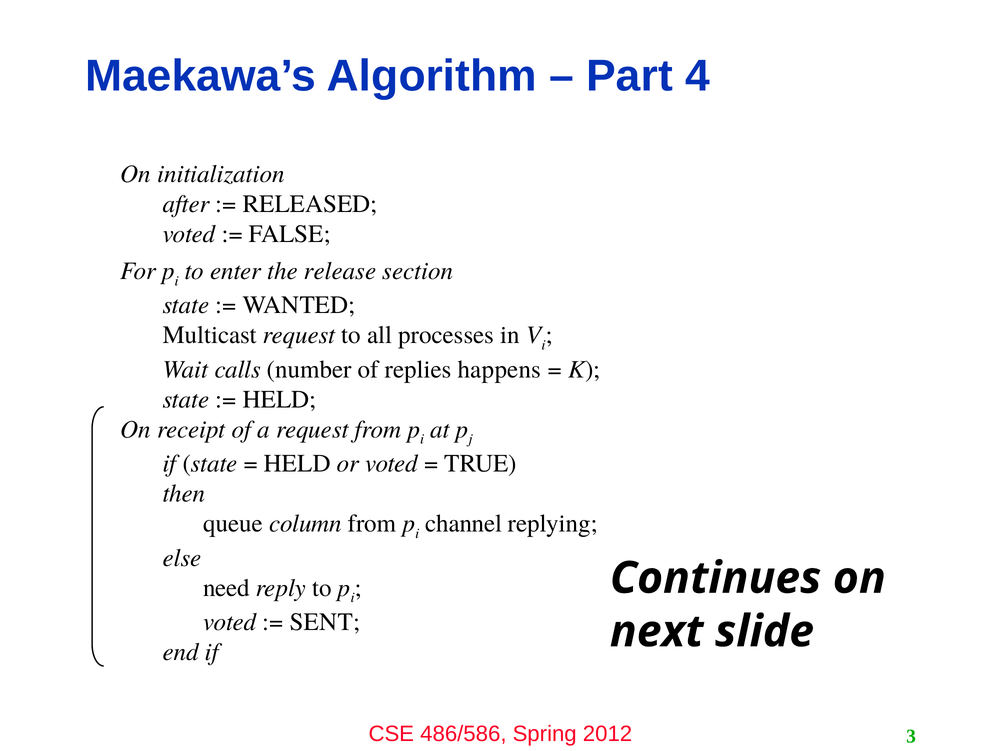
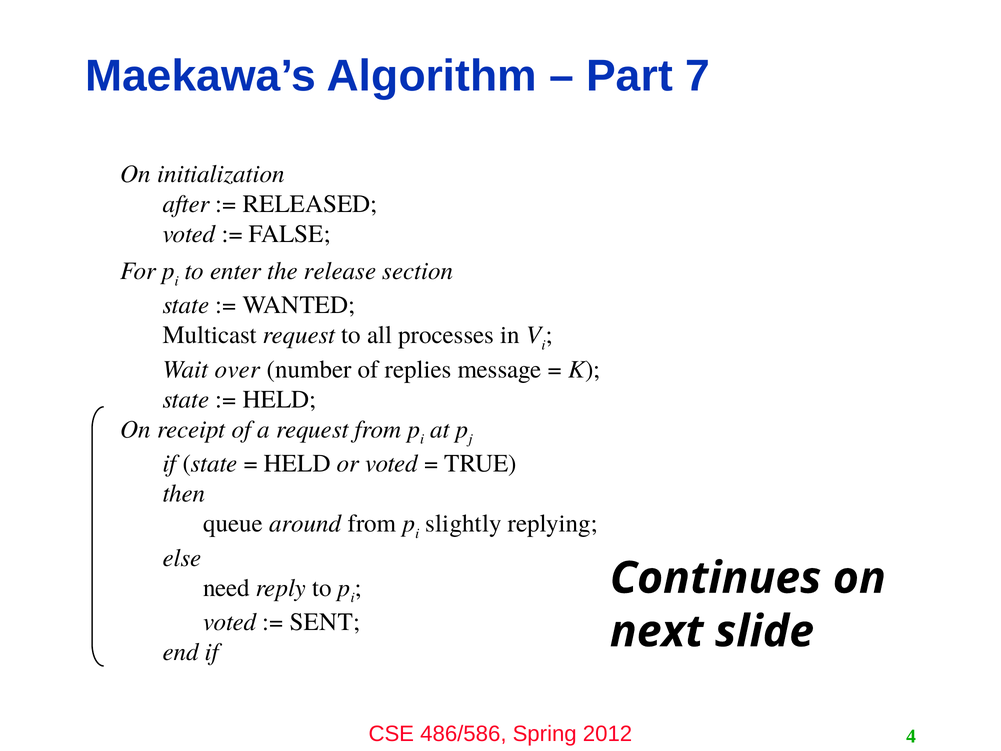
4: 4 -> 7 (698, 76)
calls: calls -> over (237, 369)
happens: happens -> message (500, 369)
column: column -> around (305, 523)
channel: channel -> slightly (464, 523)
3: 3 -> 4 (911, 736)
